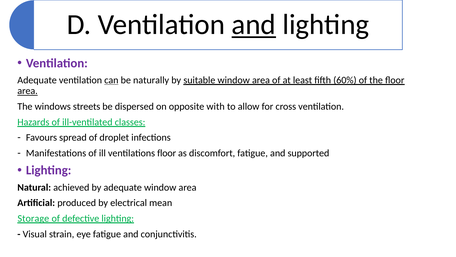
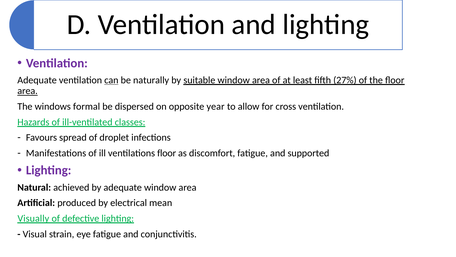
and underline: present -> none (254, 25)
60%: 60% -> 27% (345, 80)
streets: streets -> formal (87, 106)
with: with -> year (216, 106)
Storage: Storage -> Visually (33, 218)
